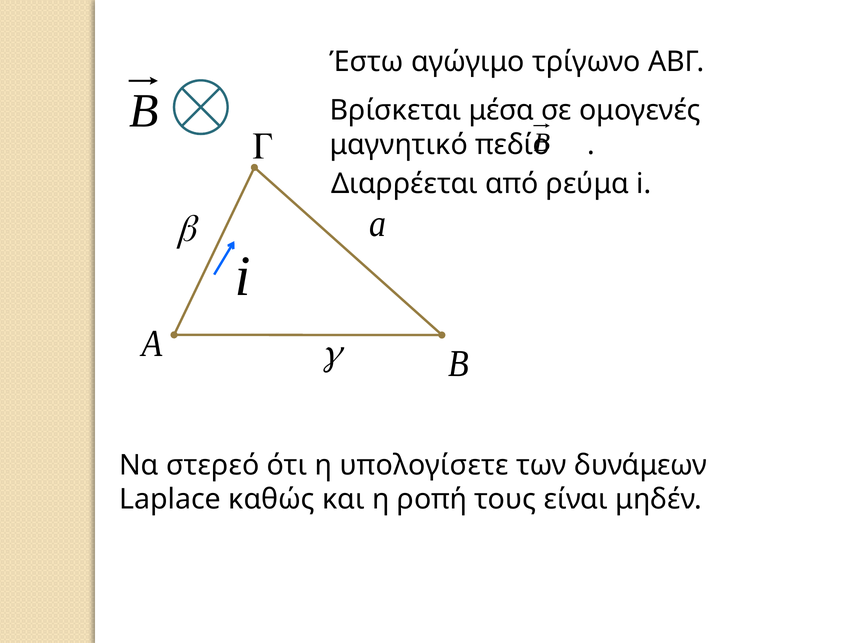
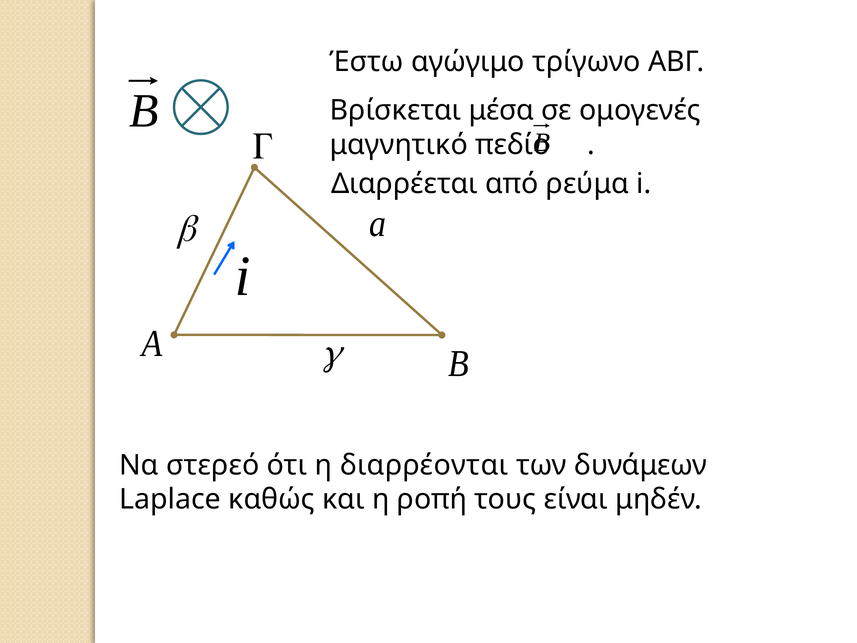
υπολογίσετε: υπολογίσετε -> διαρρέονται (424, 465)
